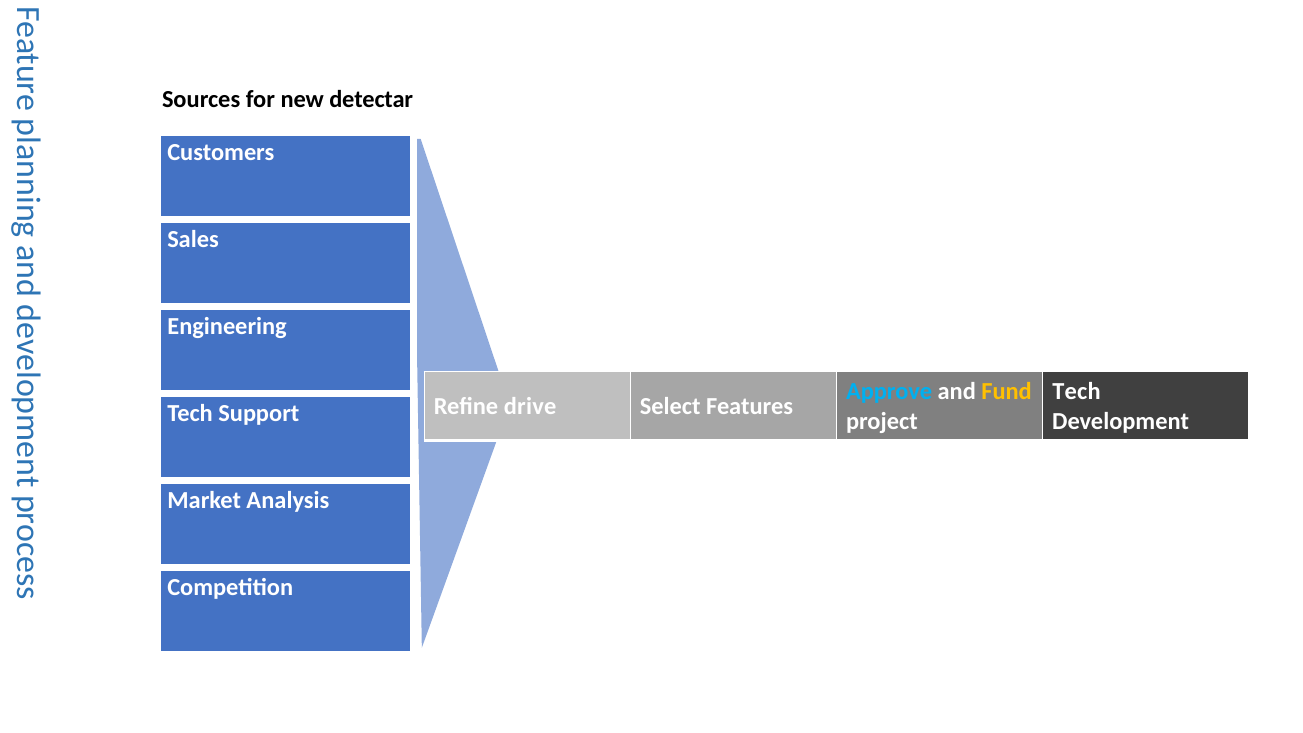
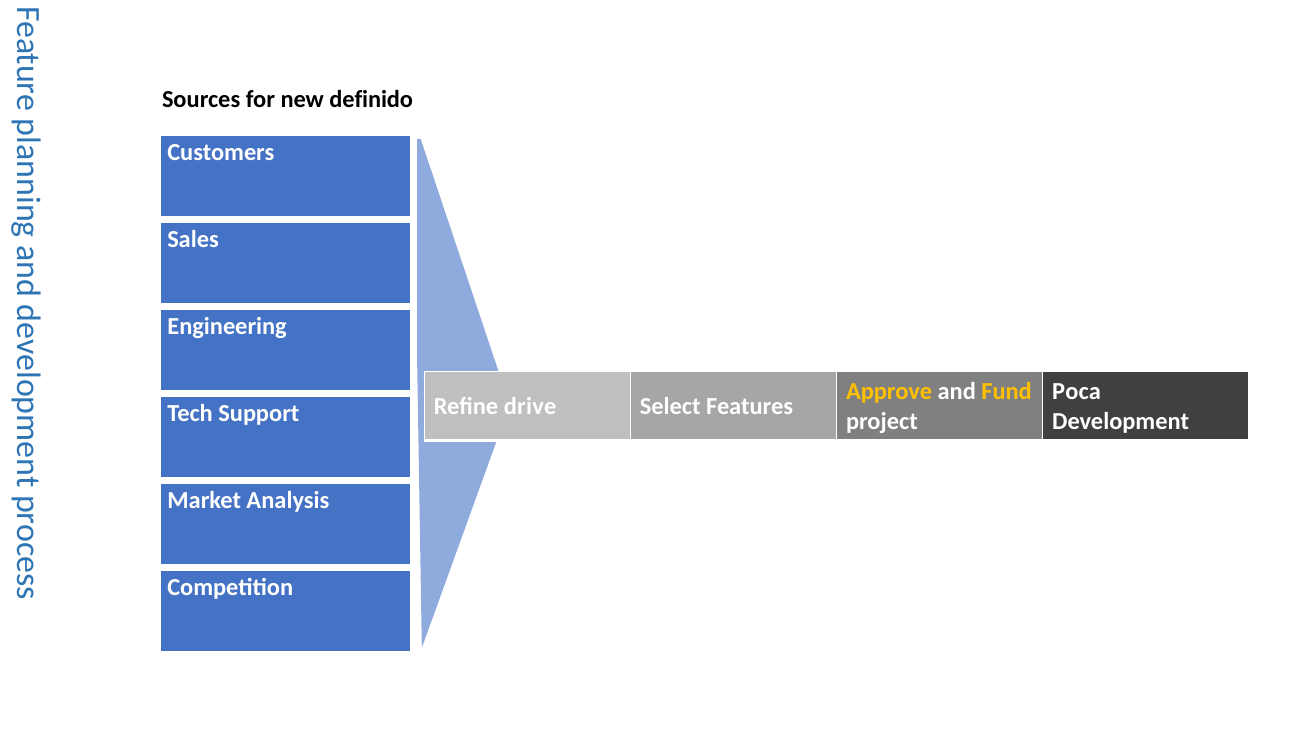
detectar: detectar -> definido (371, 100)
Approve colour: light blue -> yellow (889, 392)
Tech: Tech -> Poca (1077, 392)
